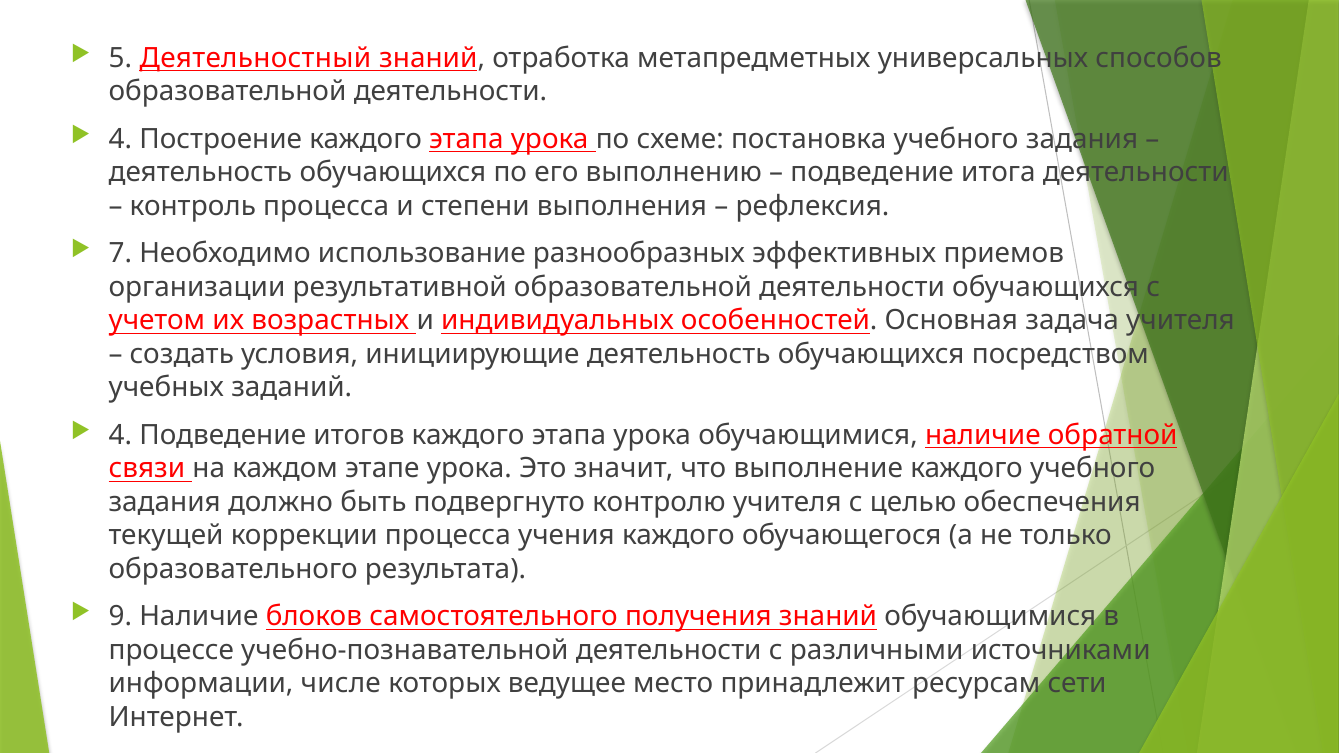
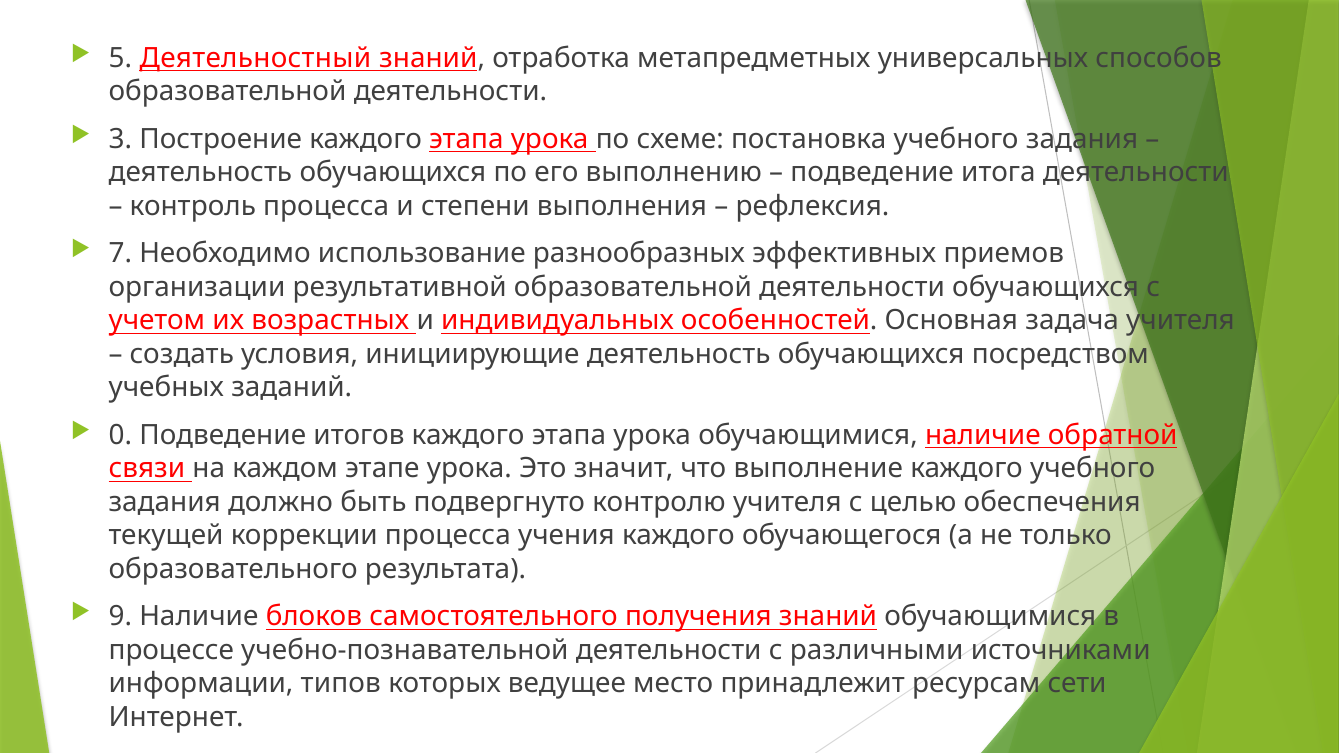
4: 4 -> 3 (120, 139)
4: 4 -> 0 (120, 435)
числе: числе -> типов (341, 684)
